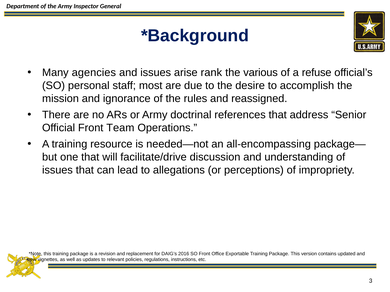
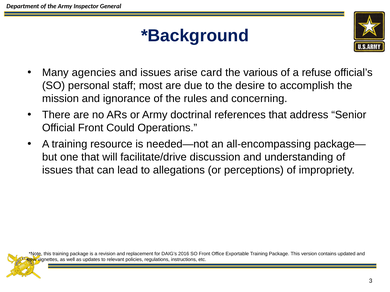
rank: rank -> card (211, 73)
reassigned: reassigned -> concerning (259, 99)
Team: Team -> Could (120, 128)
